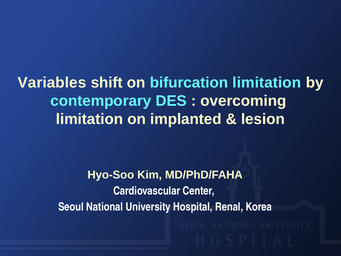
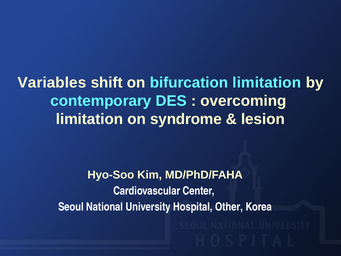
implanted: implanted -> syndrome (186, 119)
Renal: Renal -> Other (229, 207)
